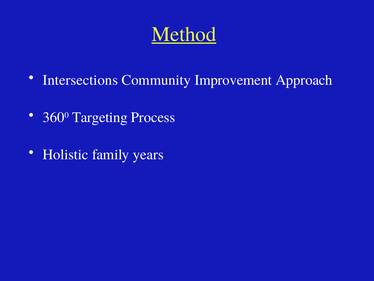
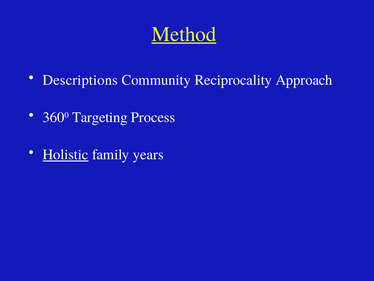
Intersections: Intersections -> Descriptions (80, 80)
Improvement: Improvement -> Reciprocality (233, 80)
Holistic underline: none -> present (66, 154)
